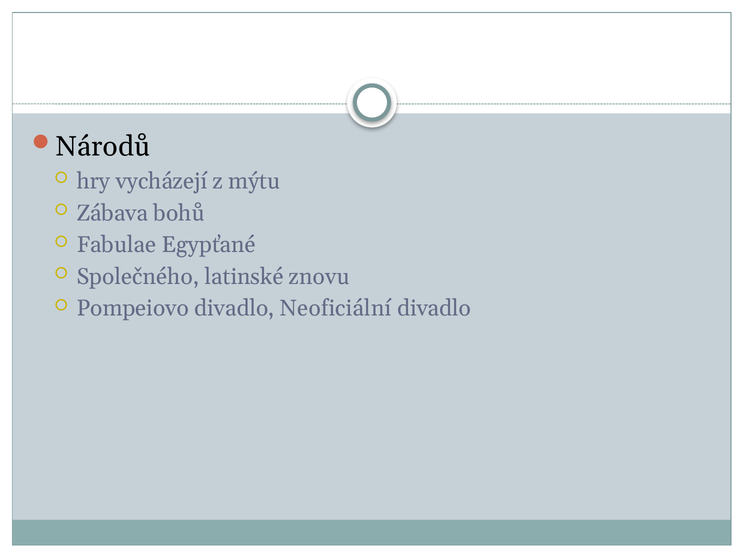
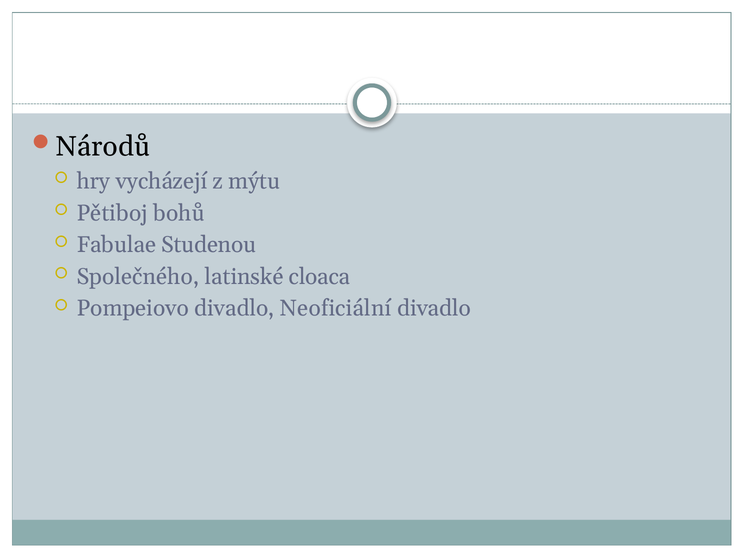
Zábava: Zábava -> Pětiboj (112, 213)
Egypťané: Egypťané -> Studenou (209, 245)
znovu: znovu -> cloaca (320, 277)
